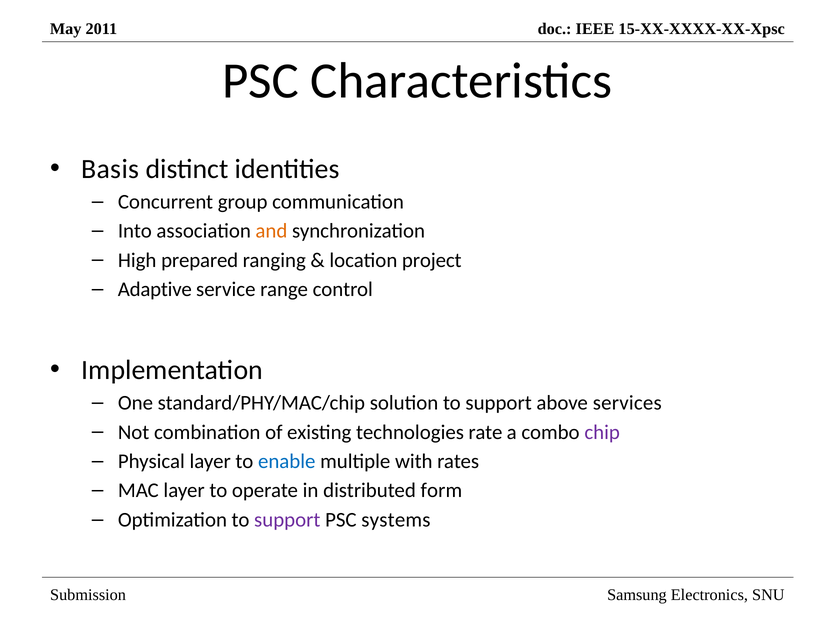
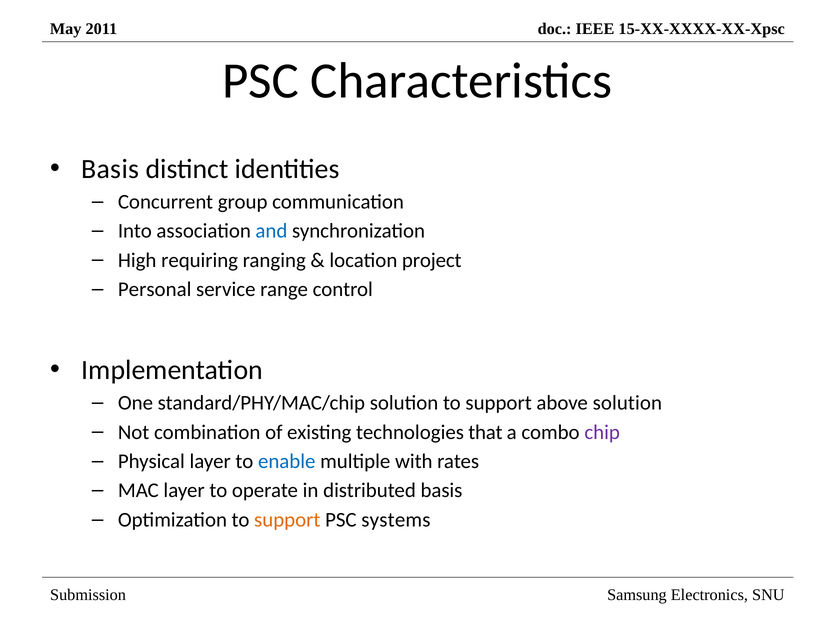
and colour: orange -> blue (271, 231)
prepared: prepared -> requiring (200, 260)
Adaptive: Adaptive -> Personal (155, 290)
above services: services -> solution (627, 403)
rate: rate -> that (485, 432)
distributed form: form -> basis (441, 491)
support colour: purple -> orange (287, 520)
